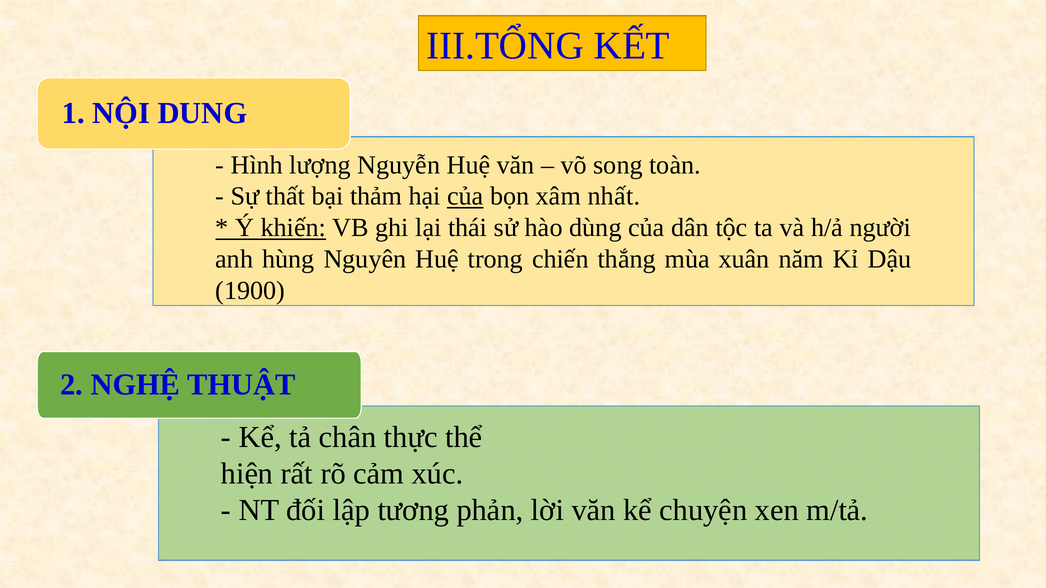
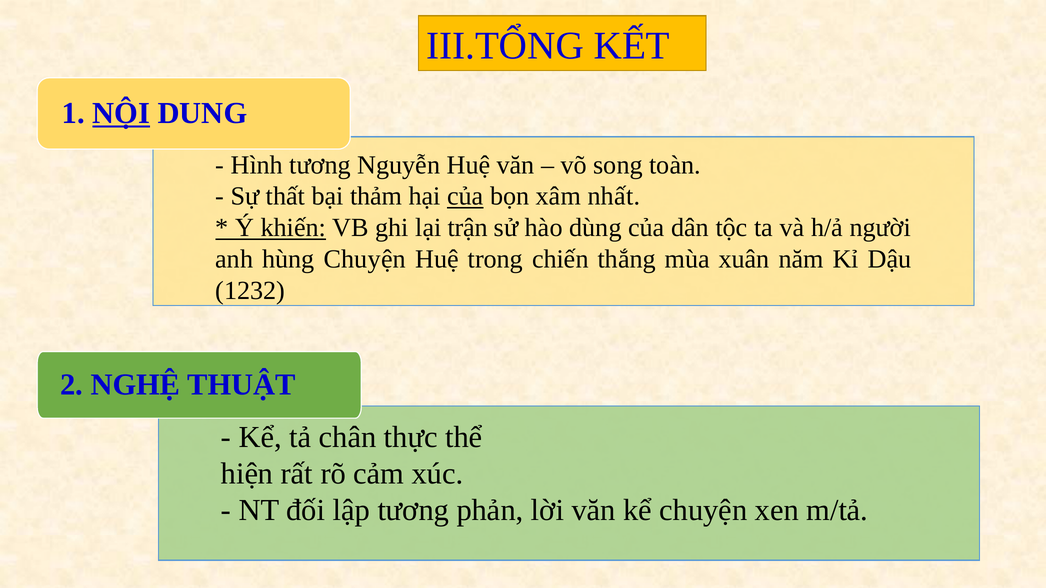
NỘI underline: none -> present (121, 113)
Hình lượng: lượng -> tương (320, 165)
thái: thái -> trận (468, 228)
hùng Nguyên: Nguyên -> Chuyện (365, 259)
1900: 1900 -> 1232 (250, 291)
